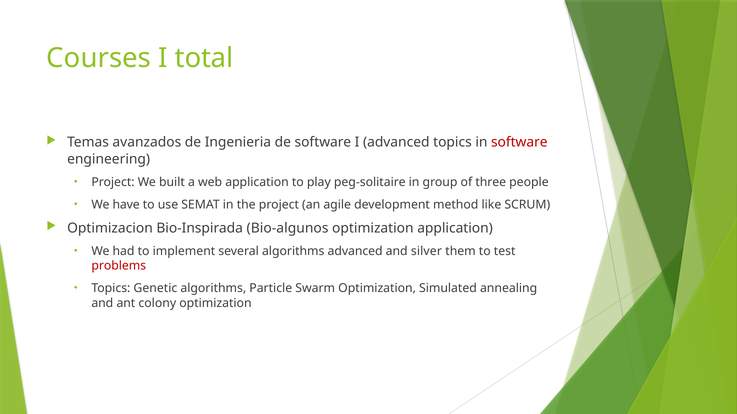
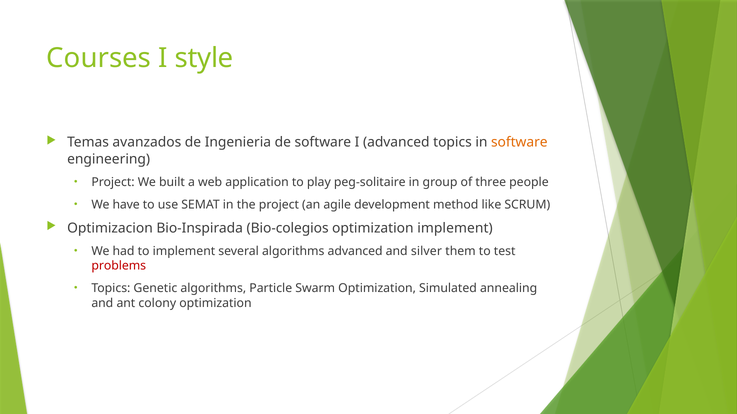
total: total -> style (204, 58)
software colour: red -> orange (519, 143)
Bio-algunos: Bio-algunos -> Bio-colegios (288, 228)
optimization application: application -> implement (455, 228)
